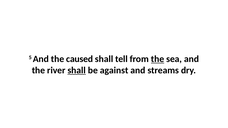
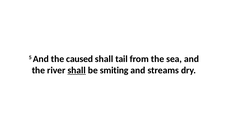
tell: tell -> tail (122, 59)
the underline: present -> none (158, 59)
against: against -> smiting (114, 70)
